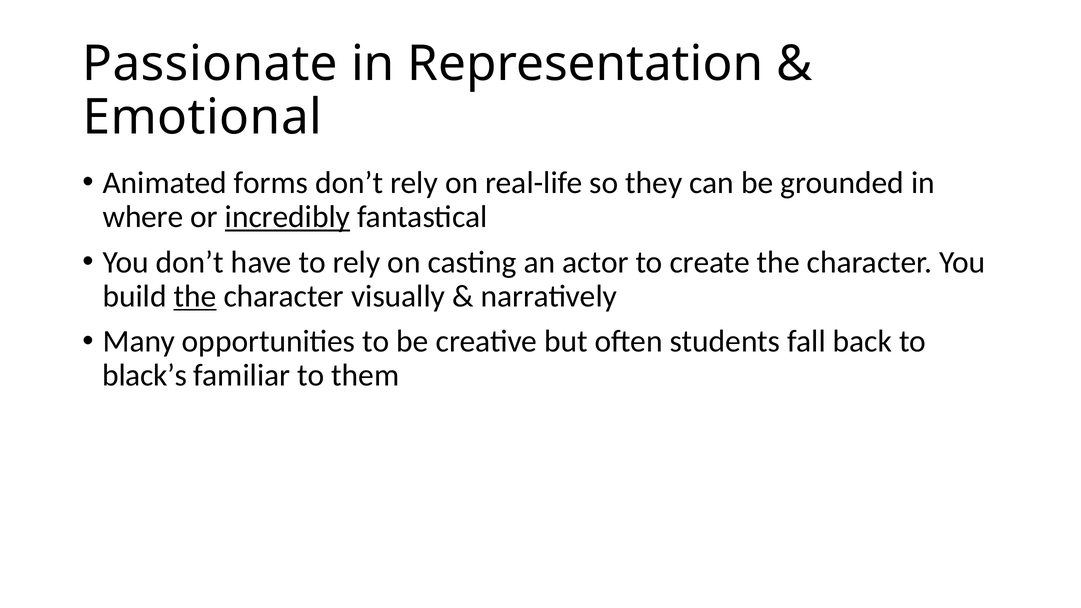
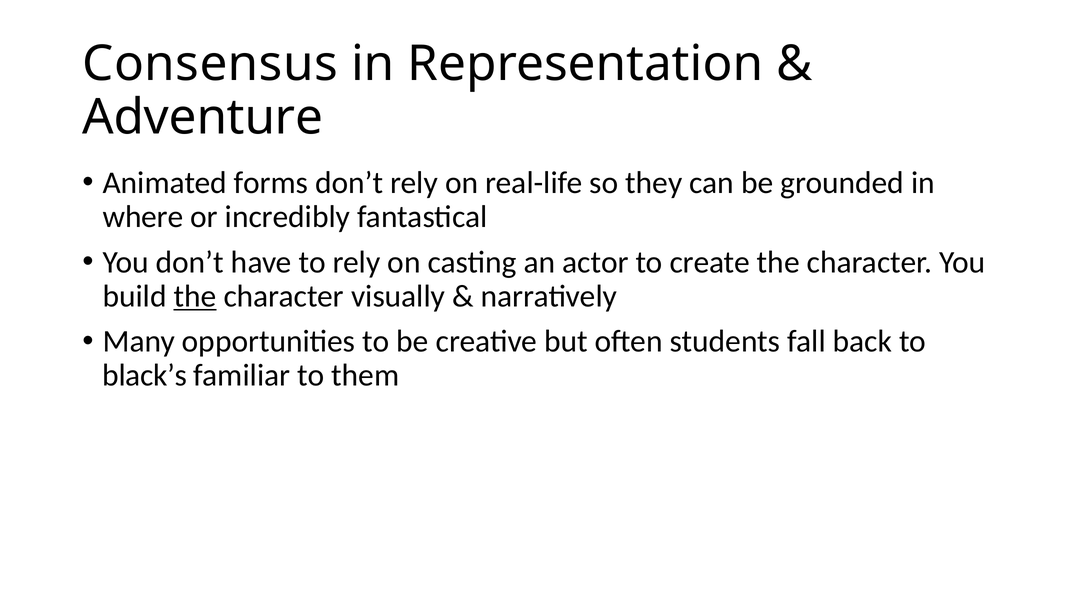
Passionate: Passionate -> Consensus (210, 64)
Emotional: Emotional -> Adventure (203, 118)
incredibly underline: present -> none (287, 217)
